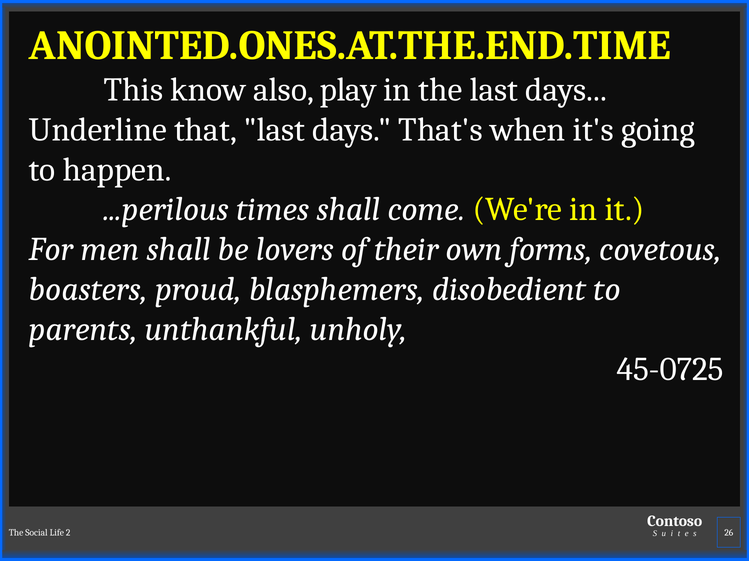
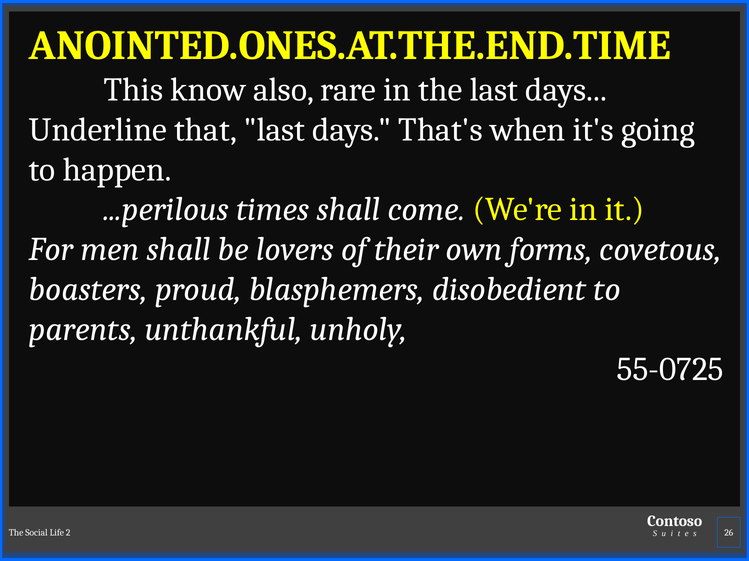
play: play -> rare (348, 90)
45-0725: 45-0725 -> 55-0725 (670, 370)
